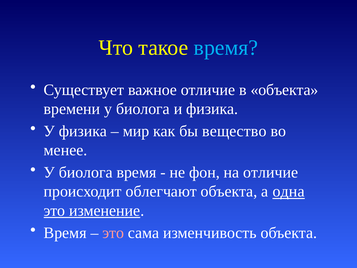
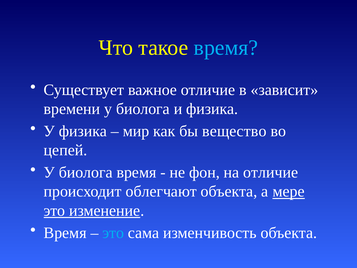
в объекта: объекта -> зависит (284, 90)
менее: менее -> цепей (66, 150)
одна: одна -> мере (289, 191)
это colour: pink -> light blue (113, 233)
